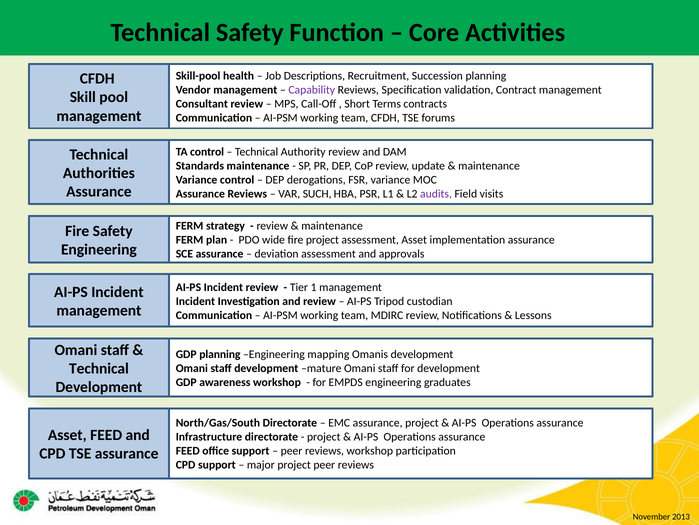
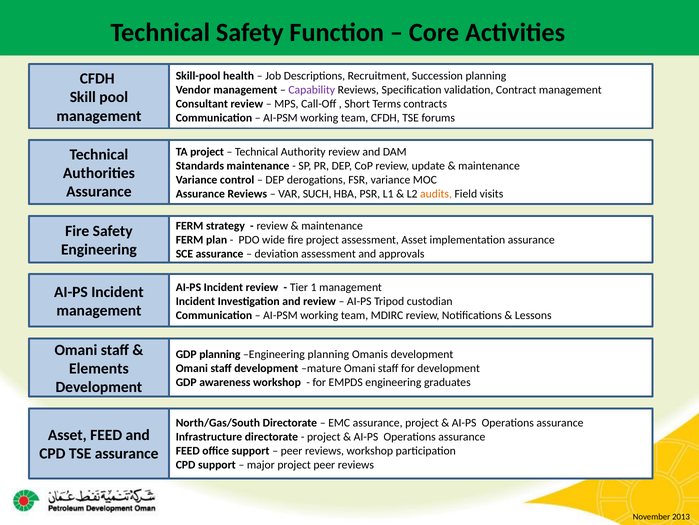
TA control: control -> project (207, 152)
audits colour: purple -> orange (436, 194)
Engineering mapping: mapping -> planning (328, 354)
Technical: Technical -> Elements (99, 368)
